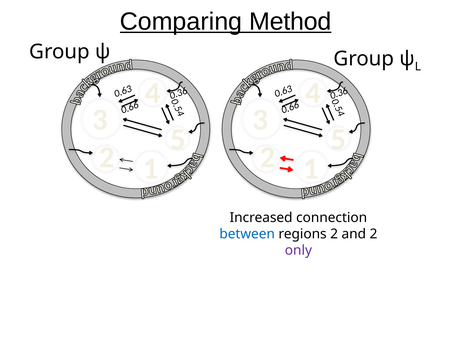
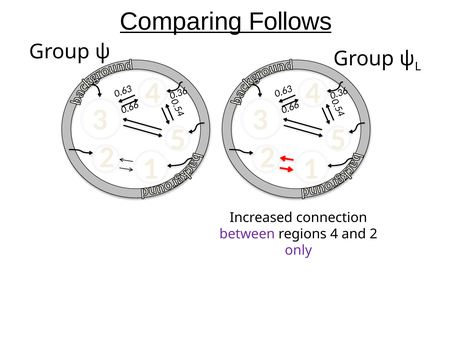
Method: Method -> Follows (290, 22)
between colour: blue -> purple (247, 234)
regions 2: 2 -> 4 (334, 234)
